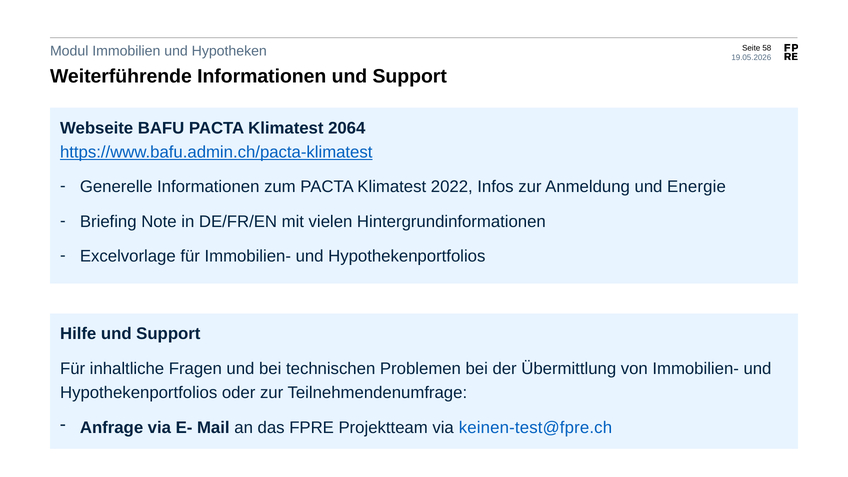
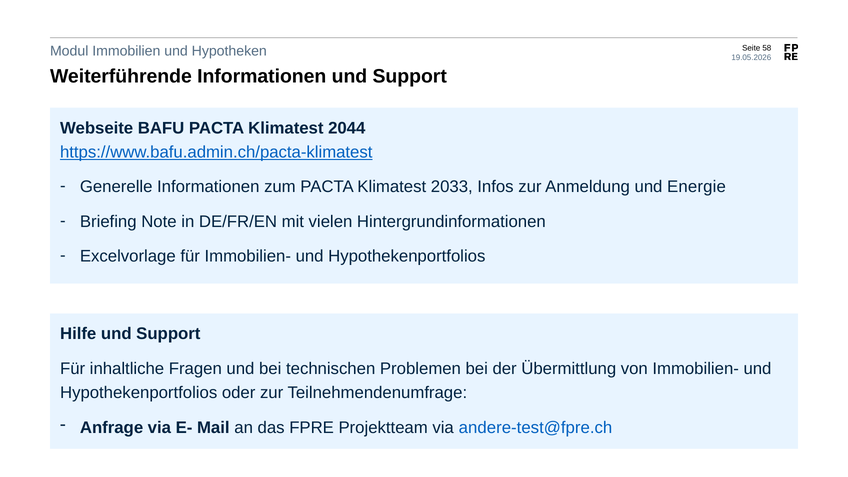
2064: 2064 -> 2044 (347, 128)
2022: 2022 -> 2033 (452, 187)
keinen-test@fpre.ch: keinen-test@fpre.ch -> andere-test@fpre.ch (536, 428)
